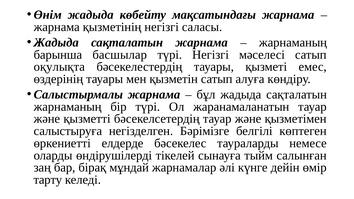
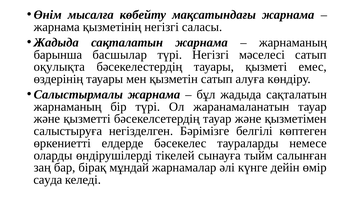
Өнім жадыда: жадыда -> мысалға (91, 15)
тарту: тарту -> сауда (48, 180)
